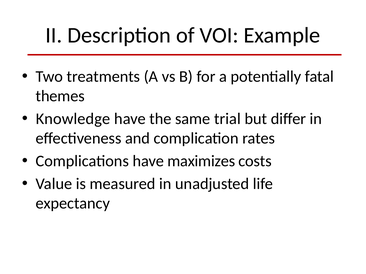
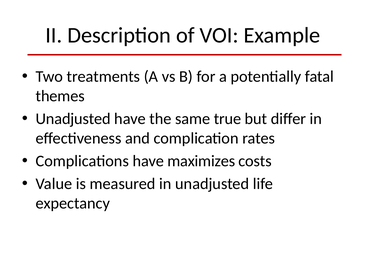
Knowledge: Knowledge -> Unadjusted (73, 119)
trial: trial -> true (228, 119)
